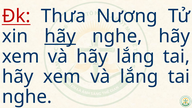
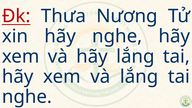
hãy underline: present -> none (60, 36)
